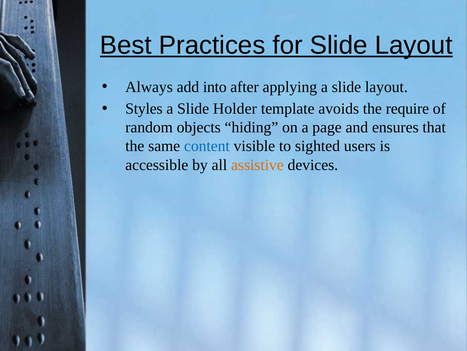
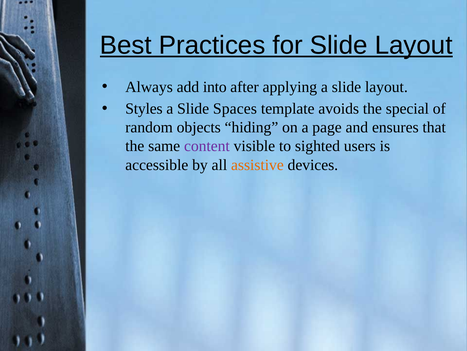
Holder: Holder -> Spaces (235, 109)
require: require -> special (407, 109)
content colour: blue -> purple (207, 146)
